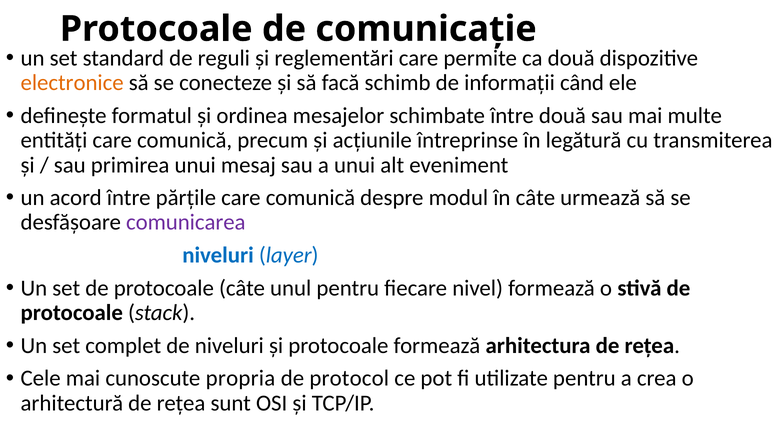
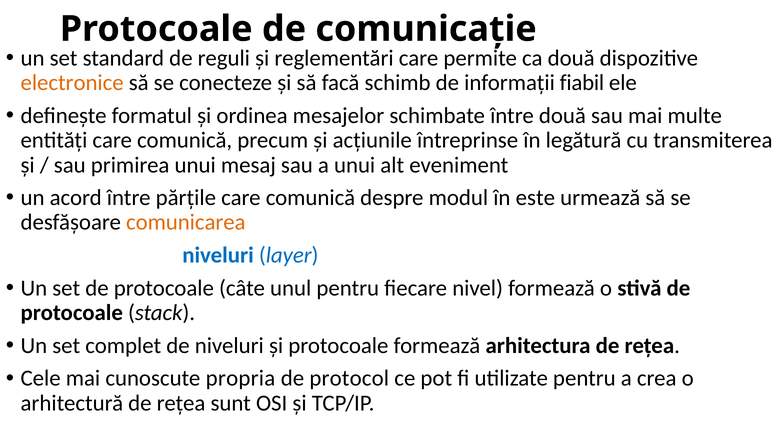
când: când -> fiabil (582, 83)
în câte: câte -> este (535, 198)
comunicarea colour: purple -> orange (186, 222)
